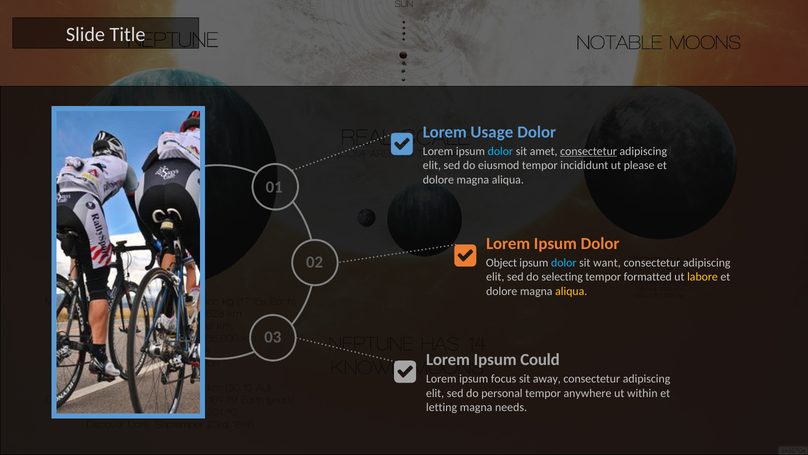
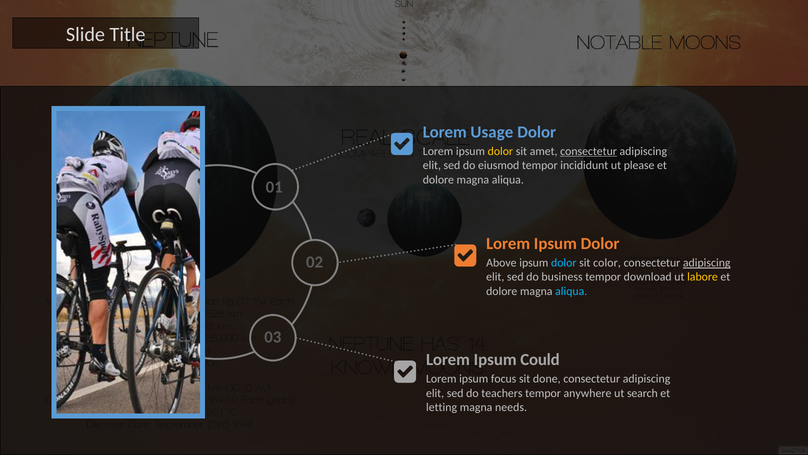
dolor colour: light blue -> yellow (500, 151)
Object: Object -> Above (501, 263)
want: want -> color (607, 263)
adipiscing underline: none -> present (707, 263)
selecting: selecting -> business (562, 277)
formatted: formatted -> download (648, 277)
aliqua colour: yellow -> light blue (571, 291)
away: away -> done (547, 379)
personal: personal -> teachers (502, 393)
within: within -> search (642, 393)
